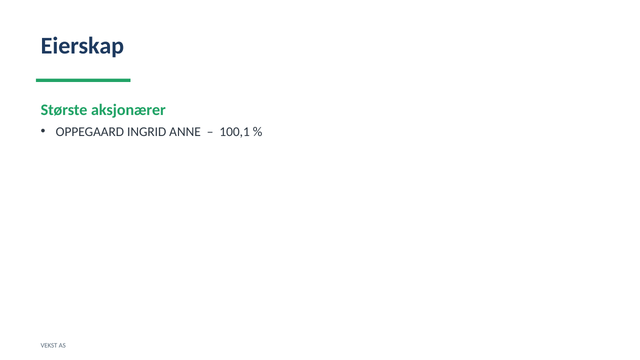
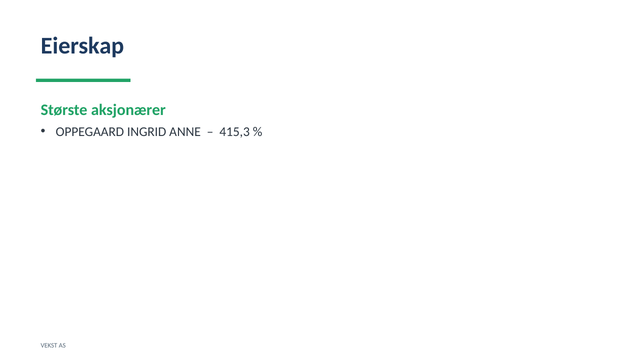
100,1: 100,1 -> 415,3 (235, 132)
